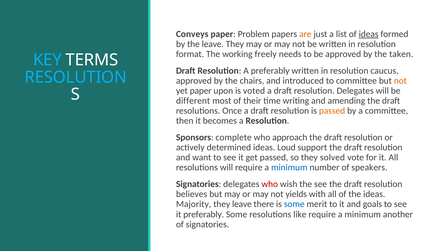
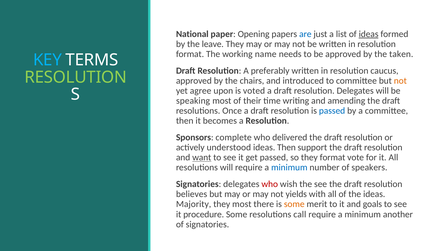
Conveys: Conveys -> National (192, 34)
Problem: Problem -> Opening (254, 34)
are colour: orange -> blue (305, 34)
freely: freely -> name (266, 54)
RESOLUTION colour: light blue -> light green (76, 77)
yet paper: paper -> agree (201, 91)
different: different -> speaking (193, 101)
passed colour: orange -> blue (332, 111)
approach: approach -> delivered (290, 138)
determined: determined -> understood (229, 148)
ideas Loud: Loud -> Then (286, 148)
want underline: none -> present (202, 158)
they solved: solved -> format (333, 158)
they leave: leave -> most (242, 205)
some colour: blue -> orange (294, 205)
it preferably: preferably -> procedure (204, 215)
like: like -> call (300, 215)
